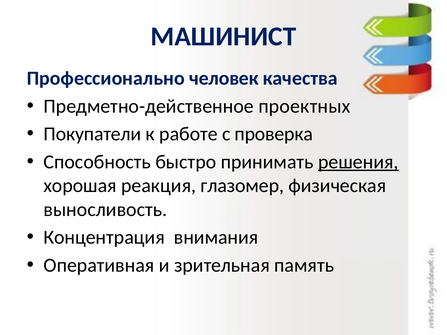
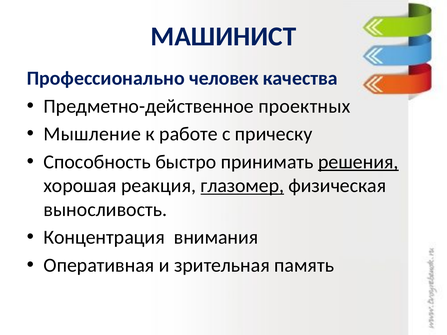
Покупатели: Покупатели -> Мышление (92, 134)
проверка: проверка -> прическу (274, 134)
глазомер underline: none -> present (242, 186)
